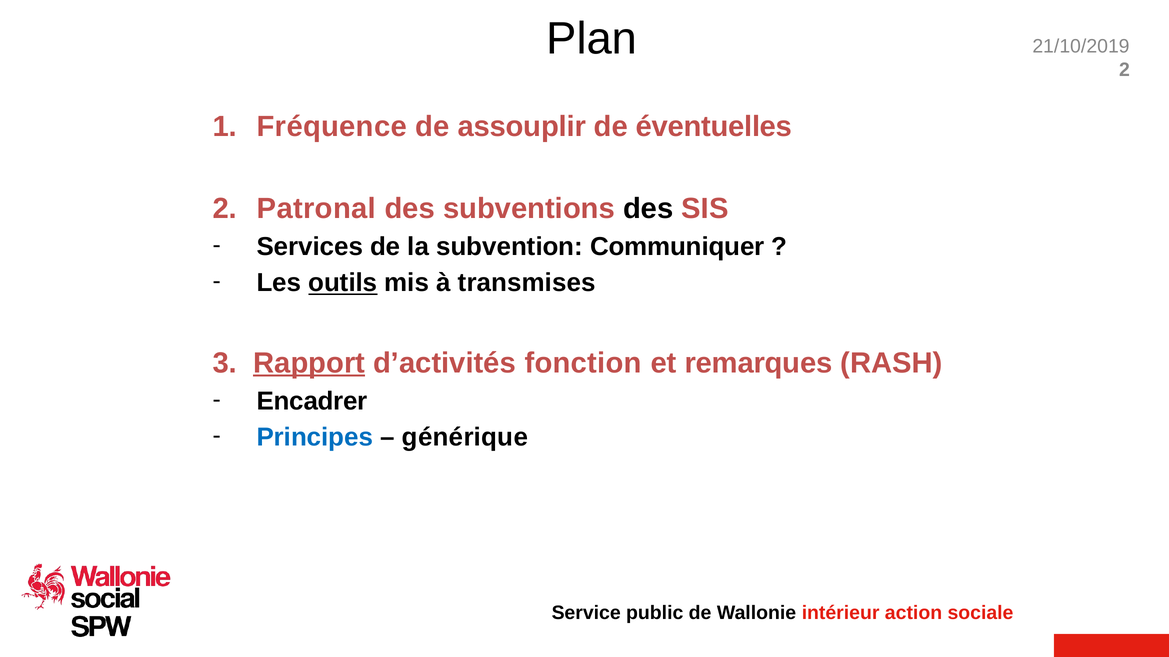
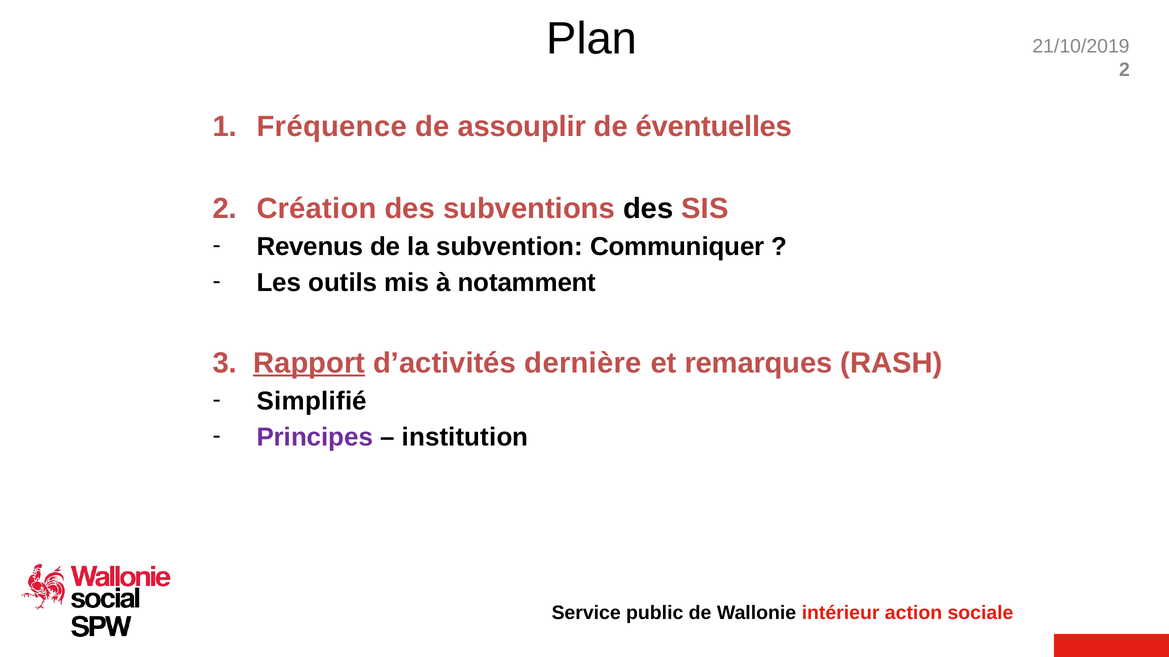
Patronal: Patronal -> Création (316, 209)
Services: Services -> Revenus (310, 247)
outils underline: present -> none (343, 283)
transmises: transmises -> notamment (527, 283)
fonction: fonction -> dernière (583, 363)
Encadrer: Encadrer -> Simplifié (312, 401)
Principes colour: blue -> purple (315, 438)
générique: générique -> institution (465, 438)
